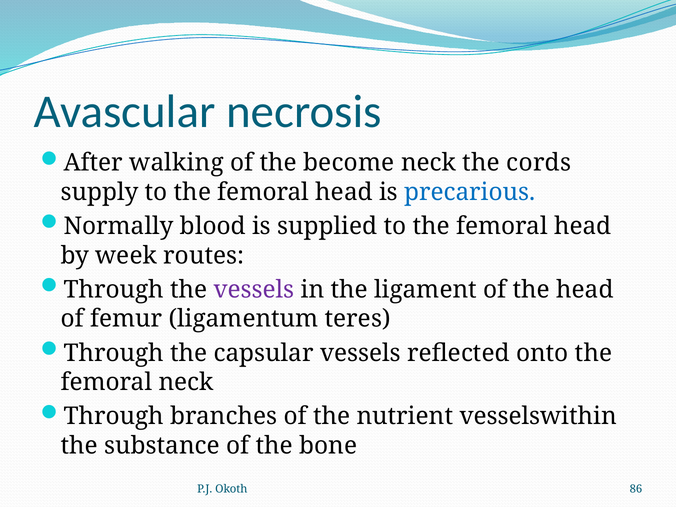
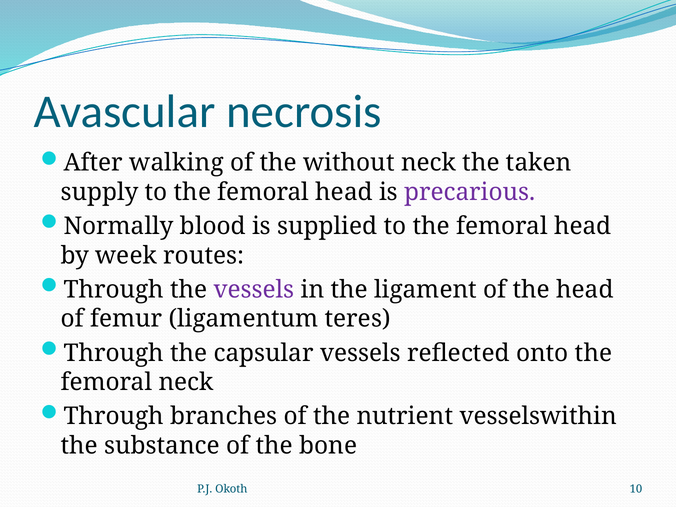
become: become -> without (349, 163)
cords: cords -> taken (539, 163)
precarious colour: blue -> purple (470, 192)
86: 86 -> 10 (636, 489)
